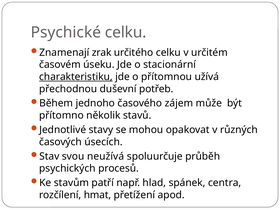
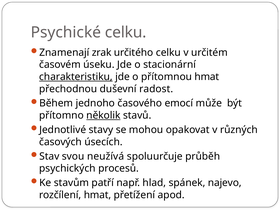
přítomnou užívá: užívá -> hmat (207, 77)
potřeb: potřeb -> radost (156, 89)
zájem: zájem -> emocí (179, 103)
několik underline: none -> present (103, 115)
centra: centra -> najevo (225, 183)
